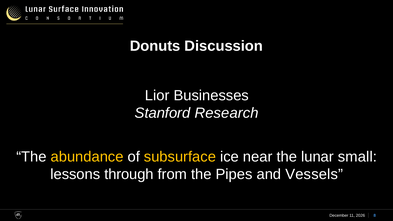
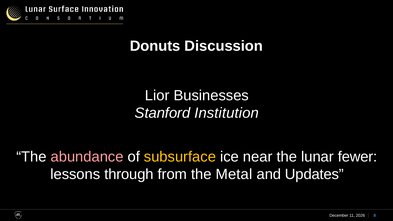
Research: Research -> Institution (227, 113)
abundance colour: yellow -> pink (87, 157)
small: small -> fewer (358, 157)
Pipes: Pipes -> Metal (234, 174)
Vessels: Vessels -> Updates (314, 174)
